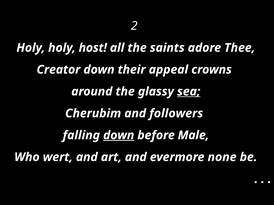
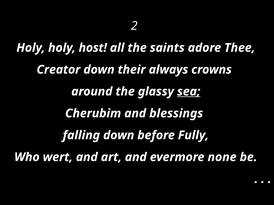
appeal: appeal -> always (169, 70)
followers: followers -> blessings (176, 114)
down underline: present -> none (119, 136)
Male: Male -> Fully (193, 136)
